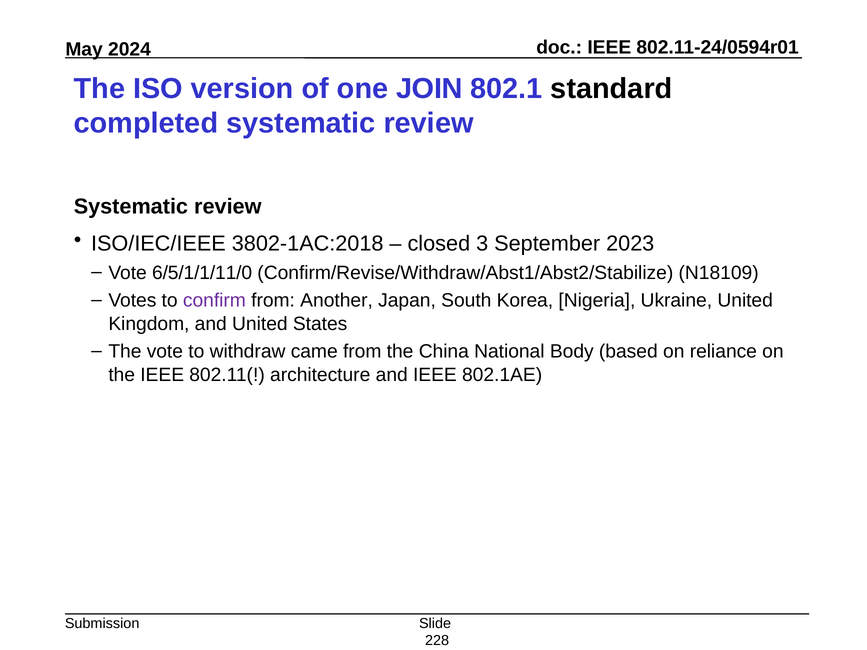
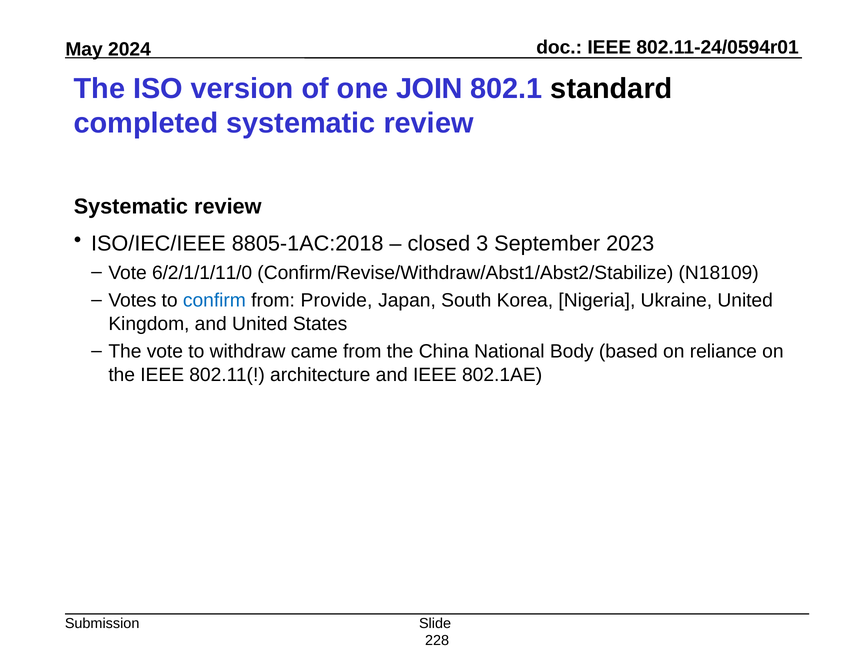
3802-1AC:2018: 3802-1AC:2018 -> 8805-1AC:2018 (308, 244)
6/5/1/1/11/0: 6/5/1/1/11/0 -> 6/2/1/1/11/0 (202, 273)
confirm colour: purple -> blue (214, 301)
Another: Another -> Provide (336, 301)
